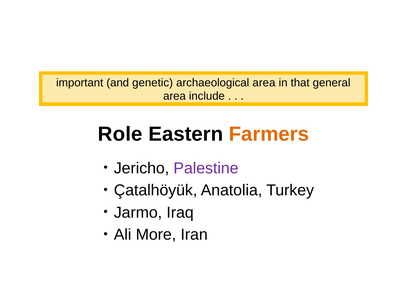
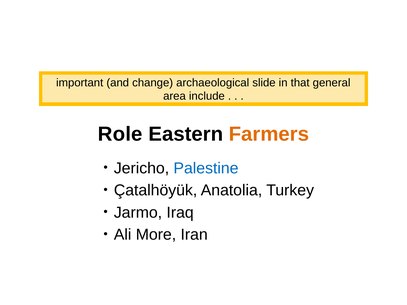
genetic: genetic -> change (153, 83)
archaeological area: area -> slide (264, 83)
Palestine colour: purple -> blue (206, 168)
